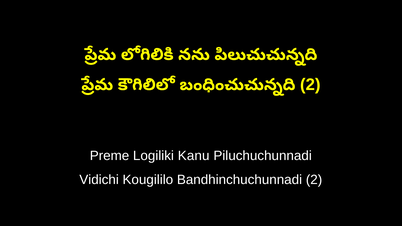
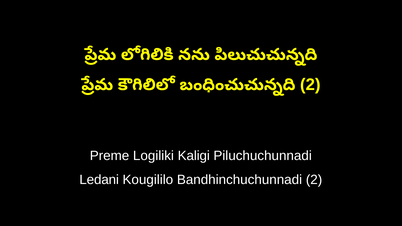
Kanu: Kanu -> Kaligi (194, 156)
Vidichi: Vidichi -> Ledani (99, 180)
